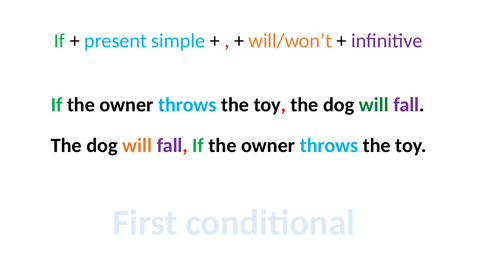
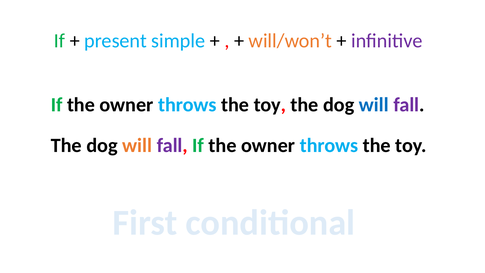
will colour: green -> blue (374, 105)
